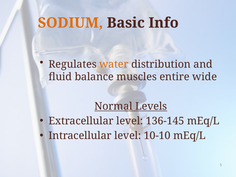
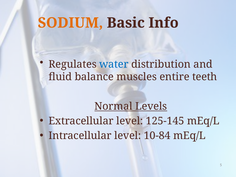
water colour: orange -> blue (114, 64)
wide: wide -> teeth (205, 77)
136-145: 136-145 -> 125-145 (165, 121)
10-10: 10-10 -> 10-84 (157, 136)
